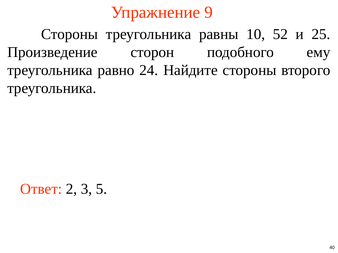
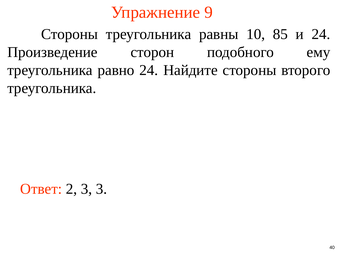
52: 52 -> 85 (280, 34)
и 25: 25 -> 24 (321, 34)
3 5: 5 -> 3 (101, 189)
